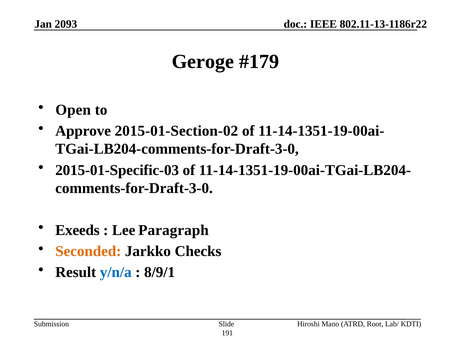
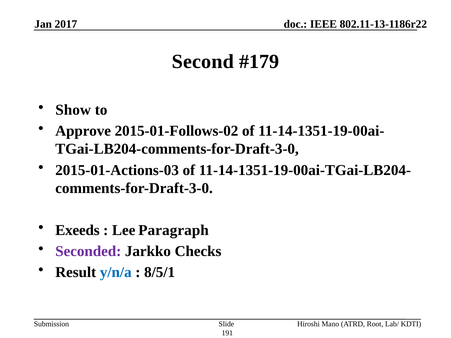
2093: 2093 -> 2017 (66, 24)
Geroge: Geroge -> Second (203, 62)
Open: Open -> Show (73, 110)
2015-01-Section-02: 2015-01-Section-02 -> 2015-01-Follows-02 (176, 131)
2015-01-Specific-03: 2015-01-Specific-03 -> 2015-01-Actions-03 (117, 170)
Seconded colour: orange -> purple (88, 251)
8/9/1: 8/9/1 -> 8/5/1 (160, 272)
